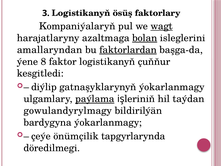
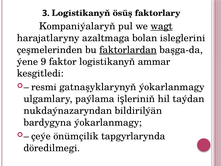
bolan underline: present -> none (145, 38)
amallaryndan: amallaryndan -> çeşmelerinden (50, 50)
8: 8 -> 9 (44, 62)
çuňňur: çuňňur -> ammar (154, 62)
diýlip: diýlip -> resmi (44, 87)
paýlama underline: present -> none (95, 99)
gowulandyrylmagy: gowulandyrylmagy -> nukdaýnazaryndan (68, 111)
